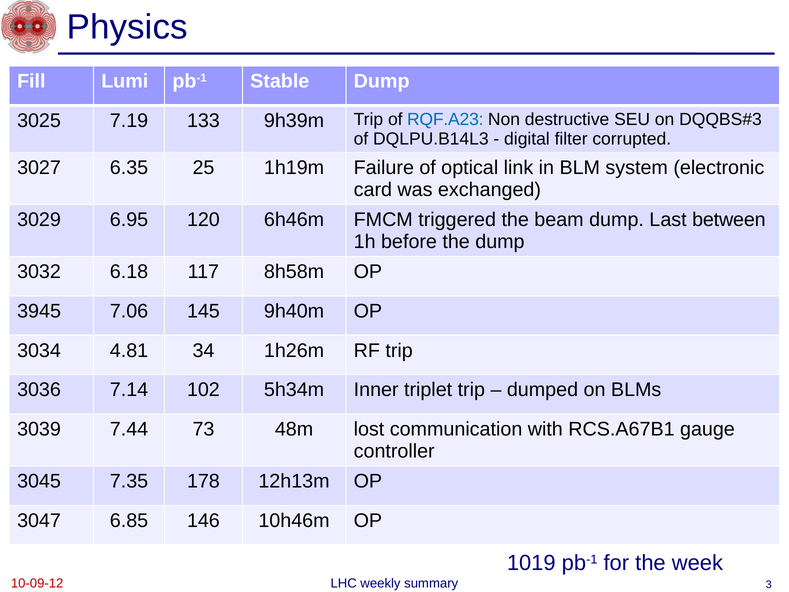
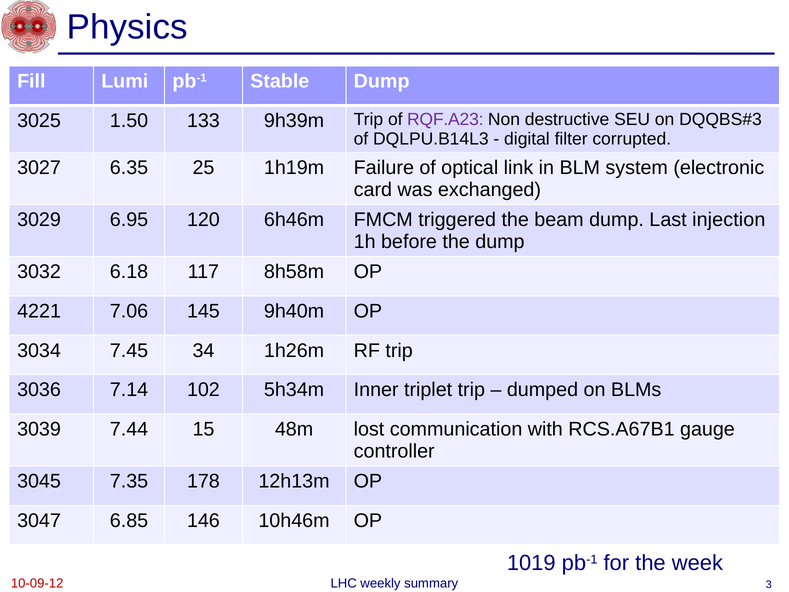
7.19: 7.19 -> 1.50 (129, 121)
RQF.A23 colour: blue -> purple (445, 119)
between: between -> injection (729, 220)
3945: 3945 -> 4221 (39, 311)
4.81: 4.81 -> 7.45 (129, 350)
73: 73 -> 15 (203, 429)
